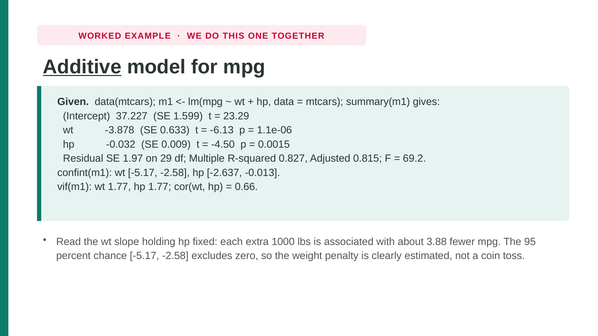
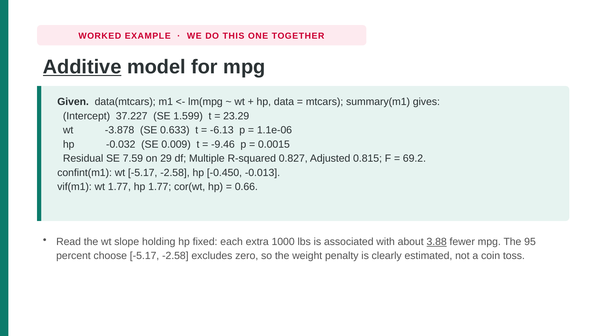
-4.50: -4.50 -> -9.46 (223, 145)
1.97: 1.97 -> 7.59 (133, 159)
-2.637: -2.637 -> -0.450 (224, 173)
3.88 underline: none -> present (437, 242)
chance: chance -> choose (110, 256)
